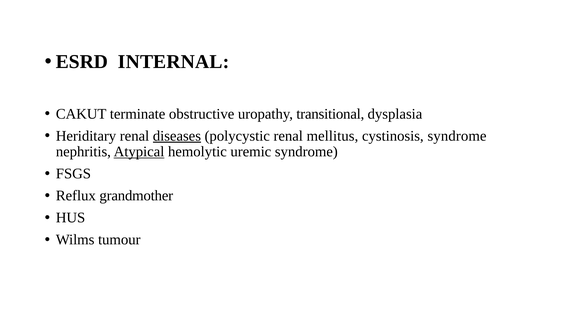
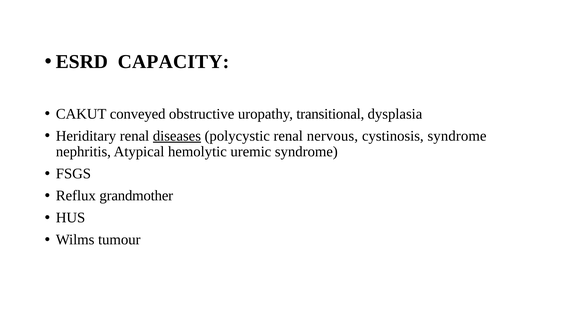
INTERNAL: INTERNAL -> CAPACITY (174, 62)
terminate: terminate -> conveyed (138, 114)
mellitus: mellitus -> nervous (332, 136)
Atypical underline: present -> none (139, 152)
